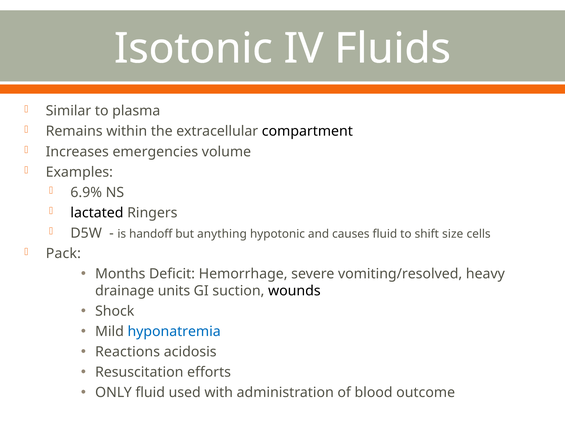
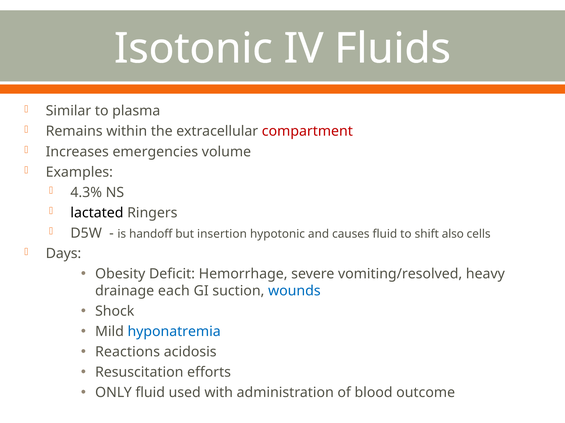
compartment colour: black -> red (307, 132)
6.9%: 6.9% -> 4.3% (86, 193)
anything: anything -> insertion (222, 234)
size: size -> also (453, 234)
Pack: Pack -> Days (63, 254)
Months: Months -> Obesity (120, 274)
units: units -> each (174, 291)
wounds colour: black -> blue (294, 291)
